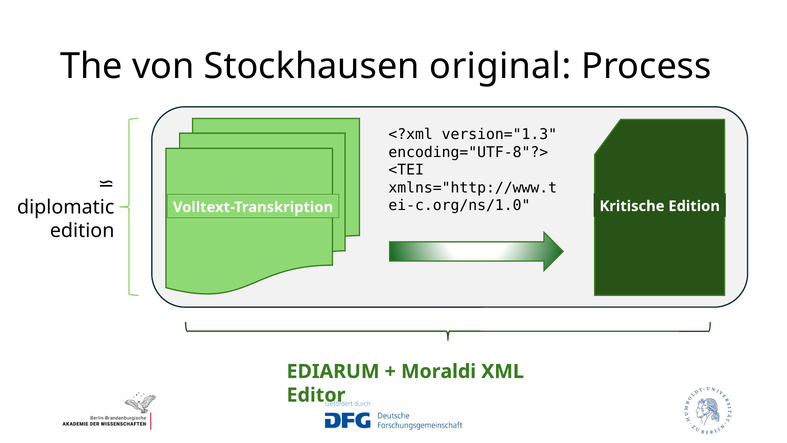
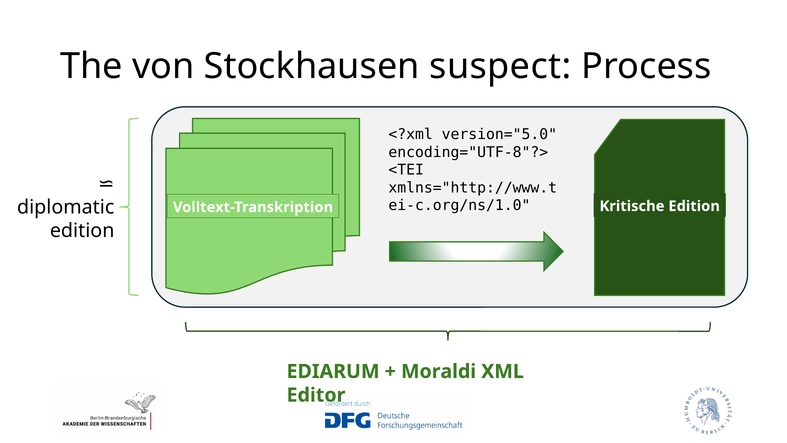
original: original -> suspect (500, 66)
version="1.3: version="1.3 -> version="5.0 (499, 134)
